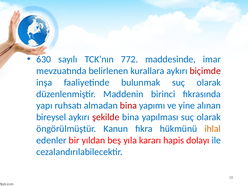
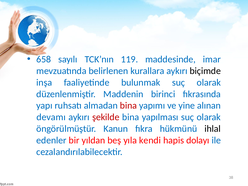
630: 630 -> 658 (44, 59)
772: 772 -> 119 (129, 59)
biçimde colour: red -> black (205, 71)
bireysel: bireysel -> devamı (51, 117)
ihlal colour: orange -> black (213, 129)
kararı: kararı -> kendi (150, 140)
